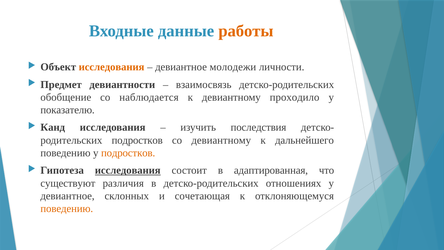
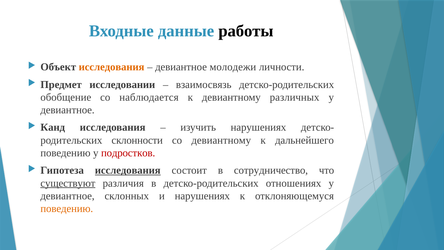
работы colour: orange -> black (246, 31)
девиантности: девиантности -> исследовании (122, 84)
проходило: проходило -> различных (295, 97)
показателю: показателю -> девиантное (68, 110)
изучить последствия: последствия -> нарушениях (258, 127)
подростков: подростков -> склонности (137, 140)
подростков colour: orange -> red (128, 153)
адаптированная: адаптированная -> сотрудничество (271, 170)
существуют underline: none -> present (68, 183)
и сочетающая: сочетающая -> нарушениях (202, 196)
